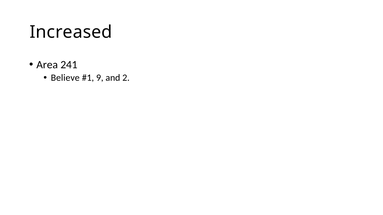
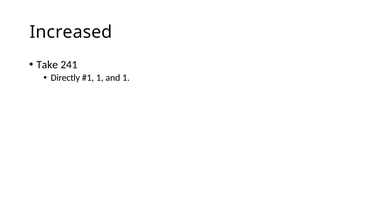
Area: Area -> Take (47, 65)
Believe: Believe -> Directly (65, 78)
9: 9 -> 1 (100, 78)
and 2: 2 -> 1 (126, 78)
